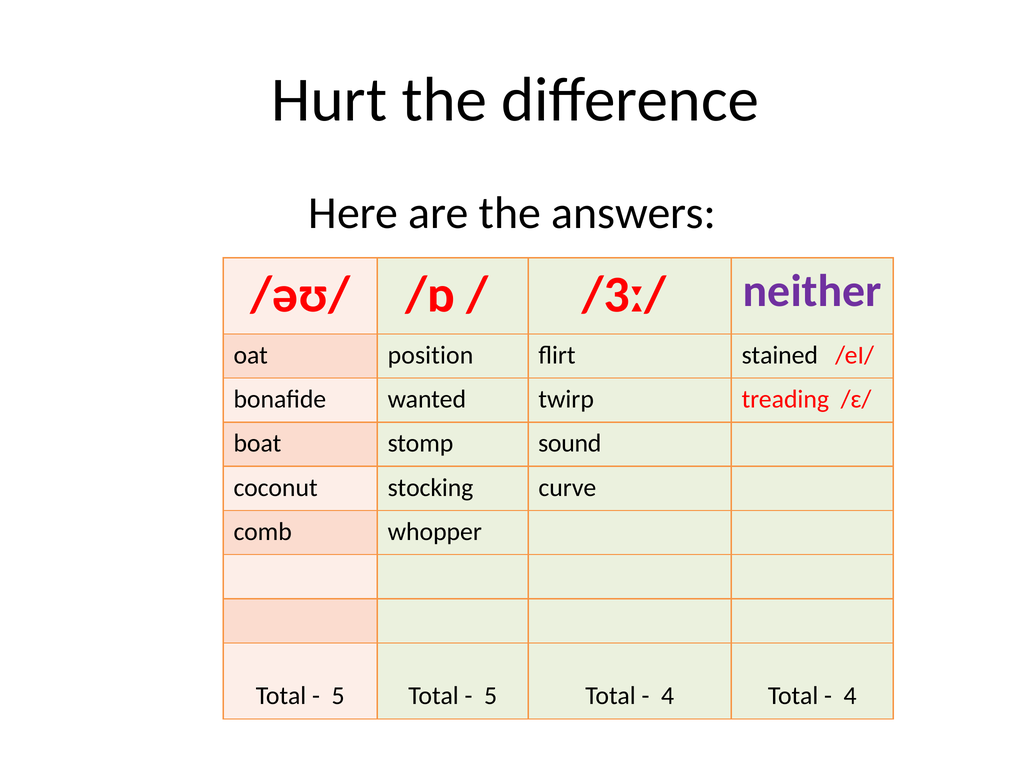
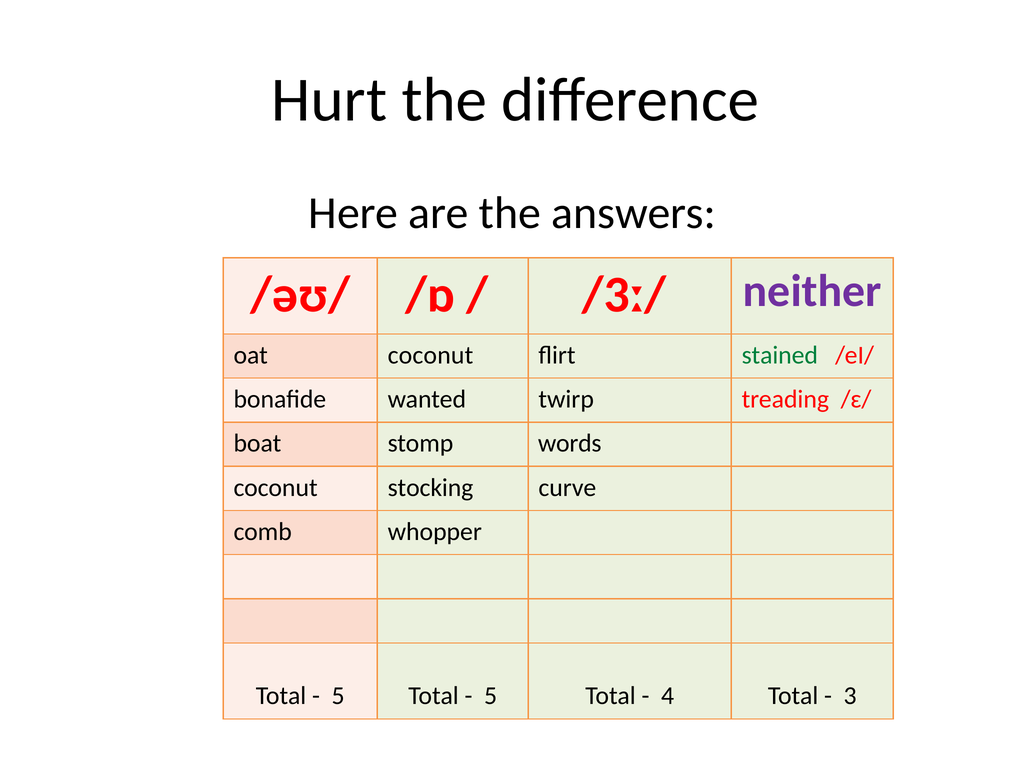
oat position: position -> coconut (430, 355)
stained colour: black -> green (780, 355)
sound: sound -> words (570, 444)
4: 4 -> 3 (850, 696)
